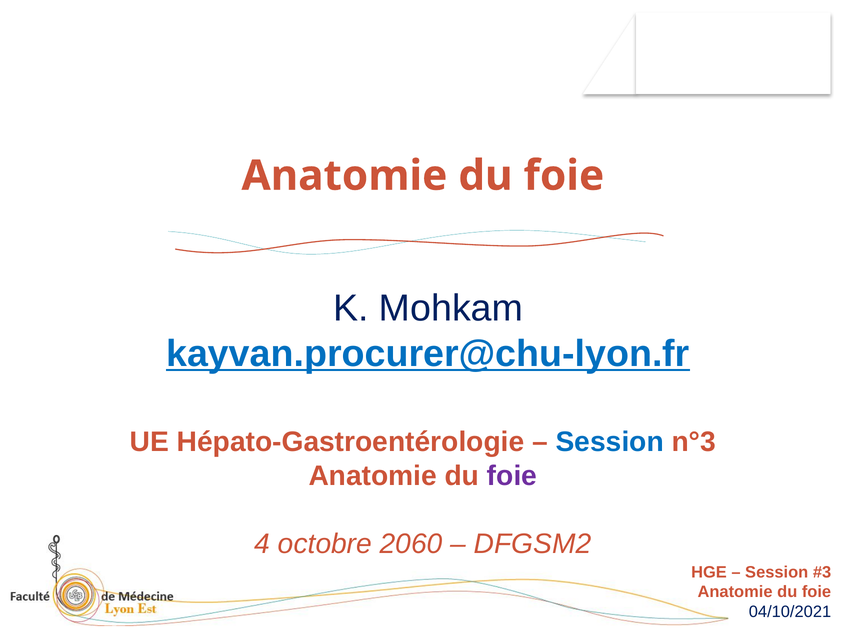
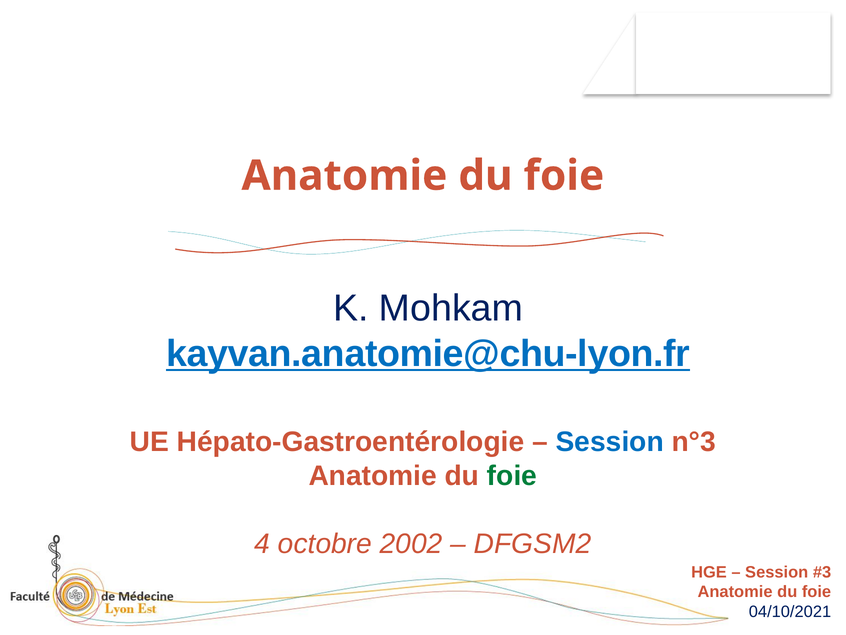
kayvan.procurer@chu-lyon.fr: kayvan.procurer@chu-lyon.fr -> kayvan.anatomie@chu-lyon.fr (428, 353)
foie colour: purple -> green (512, 476)
2060: 2060 -> 2002 (411, 543)
